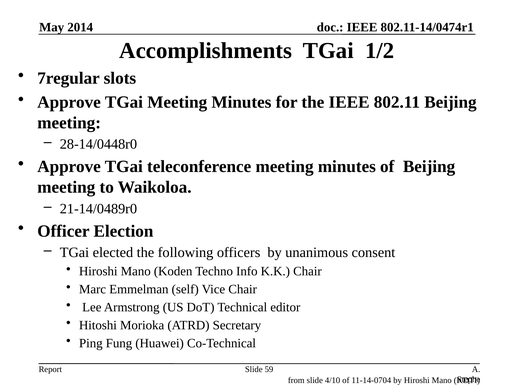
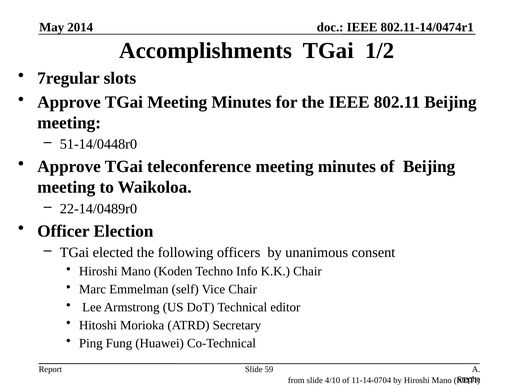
28-14/0448r0: 28-14/0448r0 -> 51-14/0448r0 (98, 144)
21-14/0489r0: 21-14/0489r0 -> 22-14/0489r0 (98, 209)
